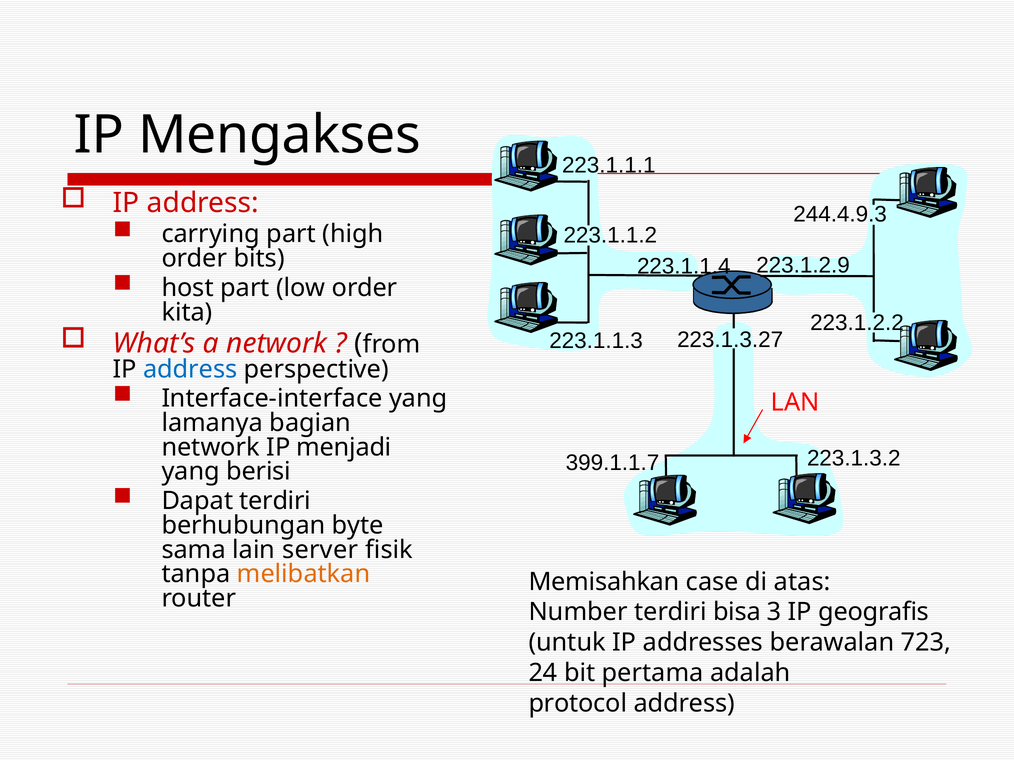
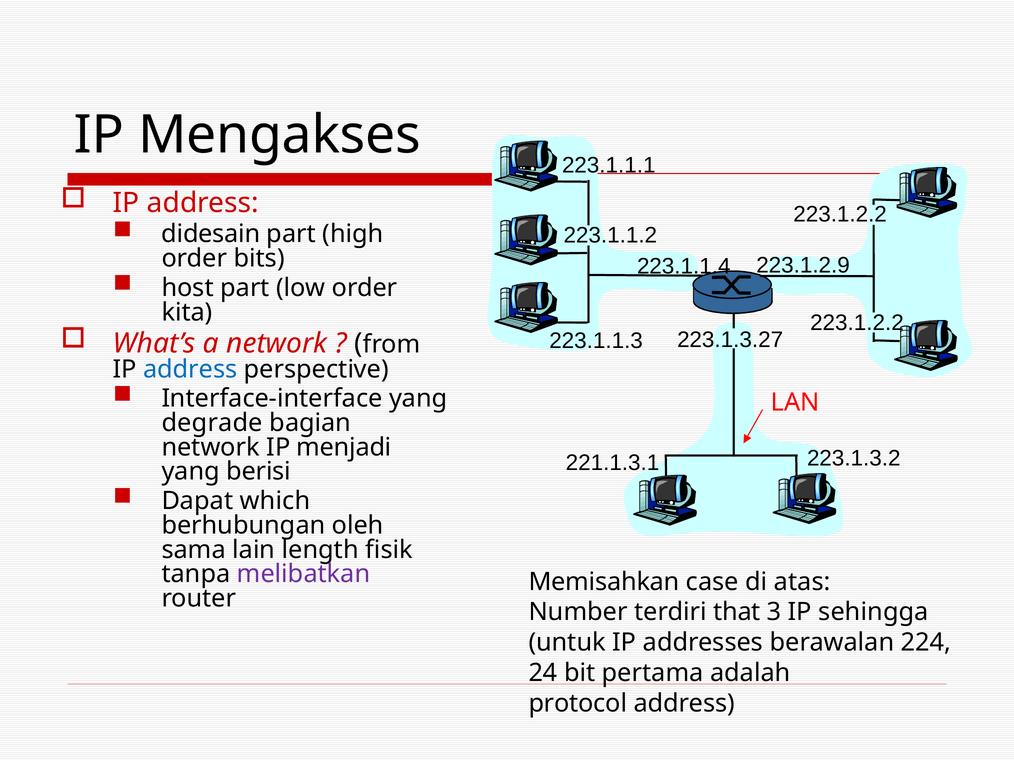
244.4.9.3: 244.4.9.3 -> 223.1.2.2 (840, 214)
carrying: carrying -> didesain (211, 234)
lamanya: lamanya -> degrade (212, 423)
399.1.1.7: 399.1.1.7 -> 221.1.3.1 (613, 463)
Dapat terdiri: terdiri -> which (275, 501)
byte: byte -> oleh (358, 526)
server: server -> length (320, 550)
melibatkan colour: orange -> purple (304, 574)
bisa: bisa -> that (737, 613)
geografis: geografis -> sehingga (874, 613)
723: 723 -> 224 (926, 643)
